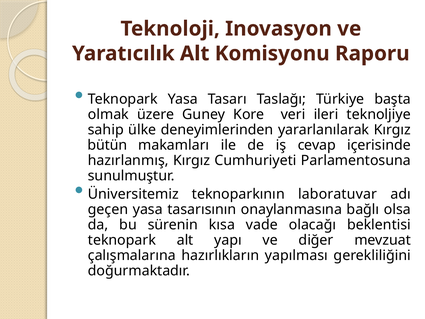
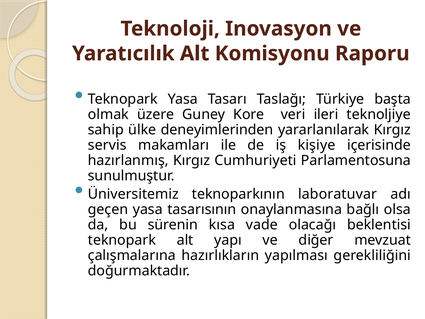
bütün: bütün -> servis (107, 145)
cevap: cevap -> kişiye (317, 145)
